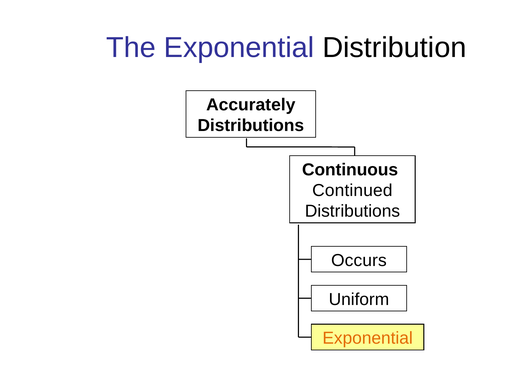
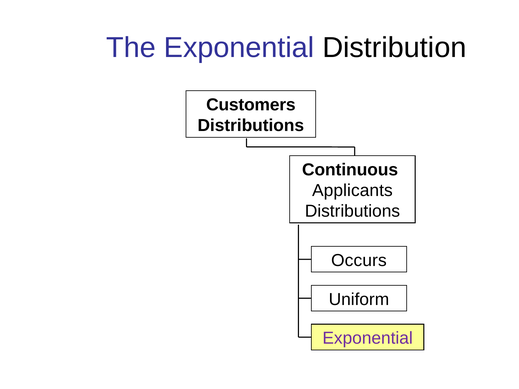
Accurately: Accurately -> Customers (251, 105)
Continued: Continued -> Applicants (352, 191)
Exponential colour: orange -> purple (368, 338)
